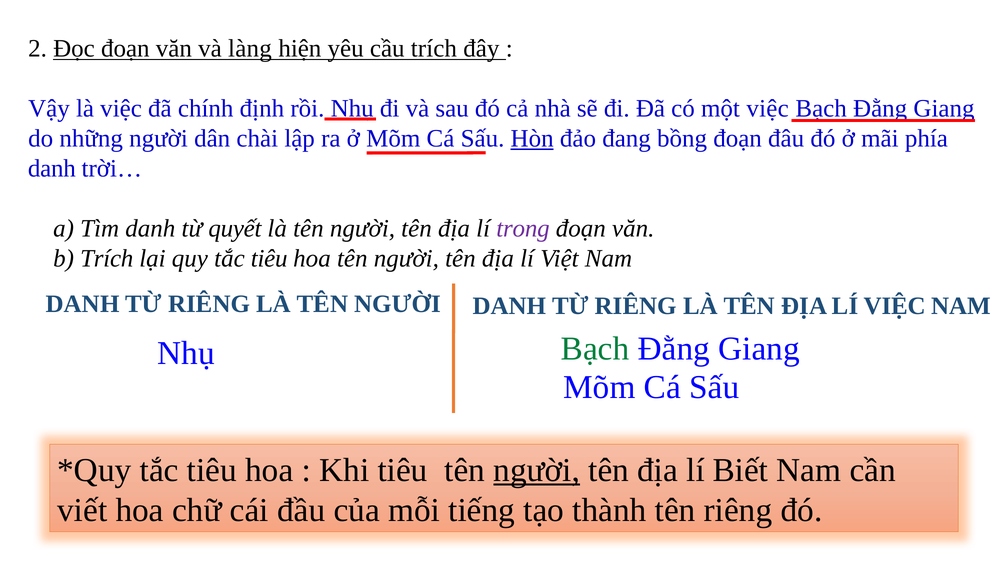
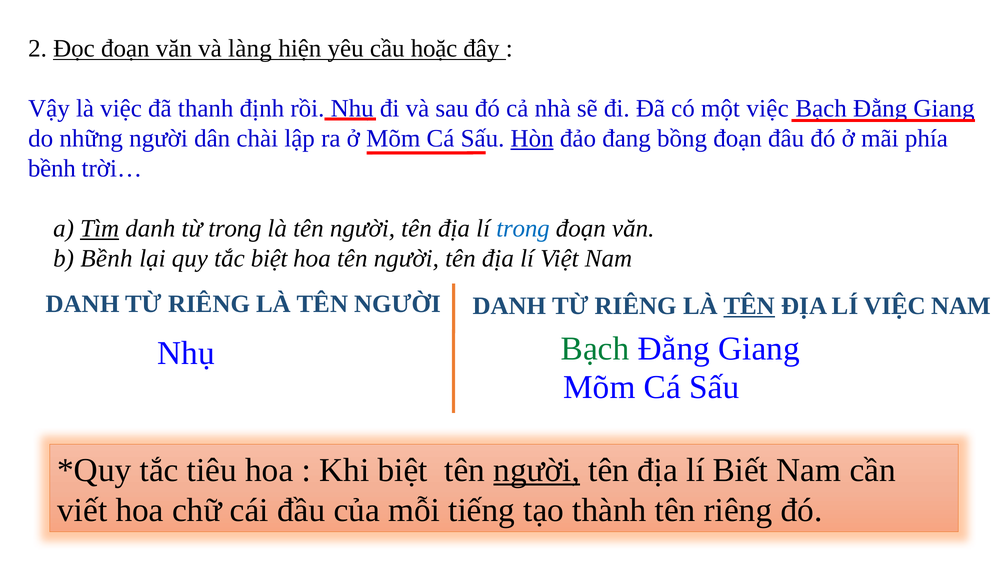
cầu trích: trích -> hoặc (434, 48)
chính: chính -> thanh (206, 108)
danh: danh -> bềnh (52, 168)
Tìm underline: none -> present (100, 228)
từ quyết: quyết -> trong (235, 228)
trong colour: purple -> blue (523, 228)
b Trích: Trích -> Bềnh (107, 258)
quy tắc tiêu: tiêu -> biệt (269, 258)
TÊN underline: none -> present (749, 306)
Khi tiêu: tiêu -> biệt (403, 470)
